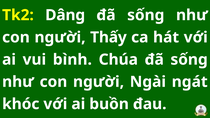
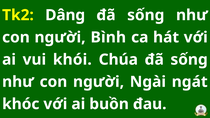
Thấy: Thấy -> Bình (108, 37)
bình: bình -> khói (72, 60)
